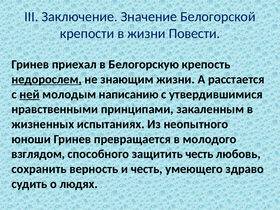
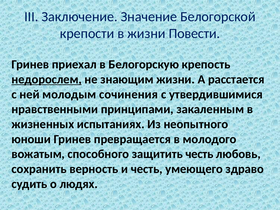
ней underline: present -> none (30, 94)
написанию: написанию -> сочинения (129, 94)
взглядом: взглядом -> вожатым (38, 154)
